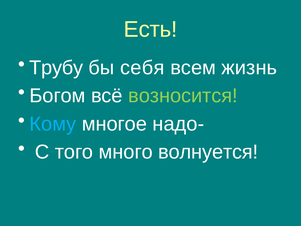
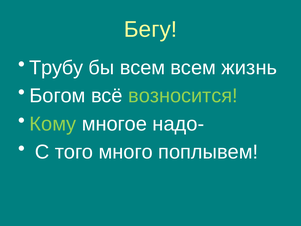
Есть: Есть -> Бегу (150, 29)
бы себя: себя -> всем (142, 68)
Кому colour: light blue -> light green (53, 124)
волнуется: волнуется -> поплывем (208, 152)
